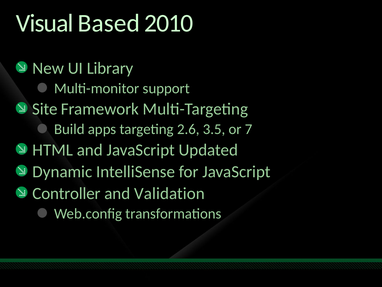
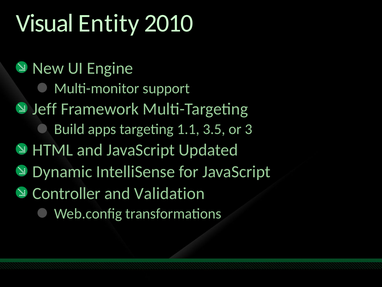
Based: Based -> Entity (109, 23)
Library: Library -> Engine (110, 68)
Site: Site -> Jeff (45, 109)
2.6: 2.6 -> 1.1 (188, 129)
7: 7 -> 3 (249, 129)
